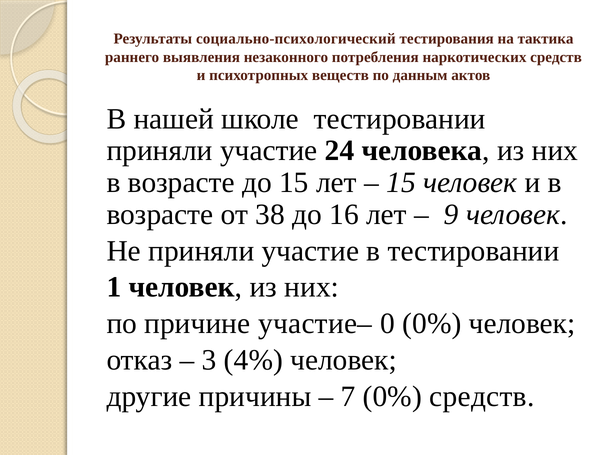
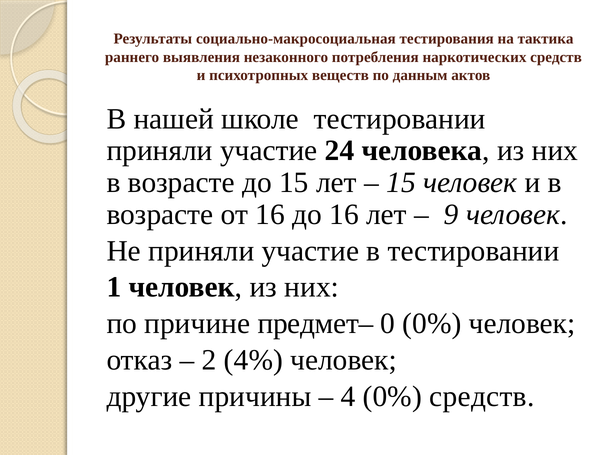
социально-психологический: социально-психологический -> социально-макросоциальная (296, 39)
от 38: 38 -> 16 (270, 214)
участие–: участие– -> предмет– (315, 323)
3: 3 -> 2 (209, 360)
7: 7 -> 4 (348, 396)
